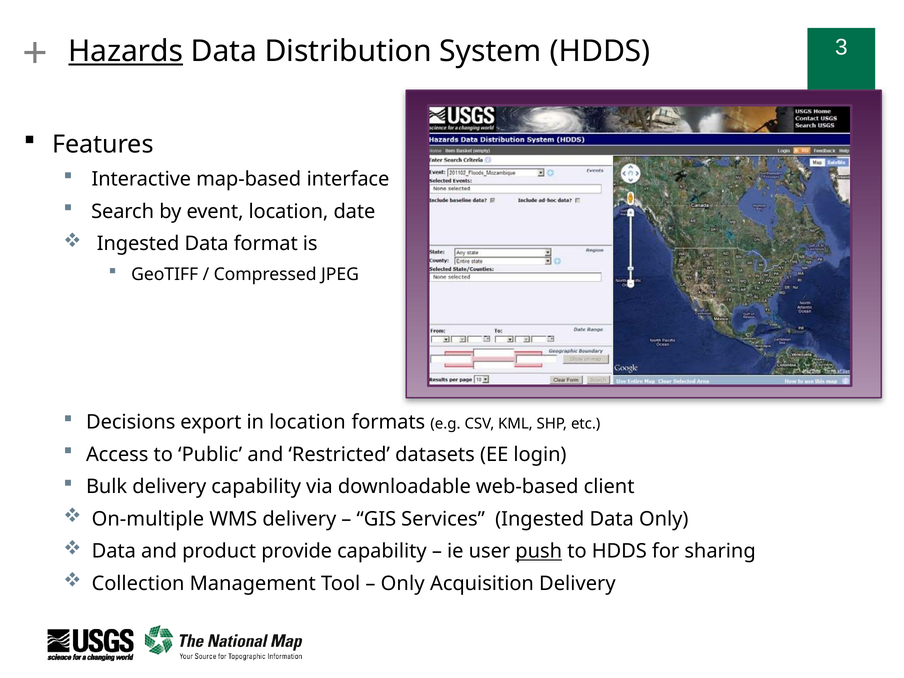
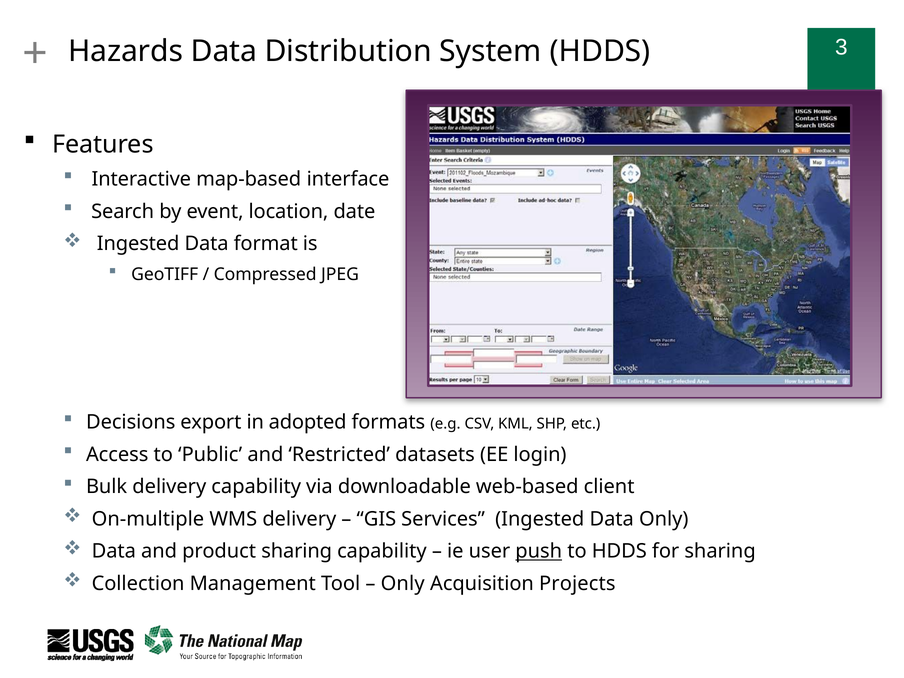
Hazards underline: present -> none (126, 51)
in location: location -> adopted (308, 422)
product provide: provide -> sharing (297, 551)
Acquisition Delivery: Delivery -> Projects (577, 584)
